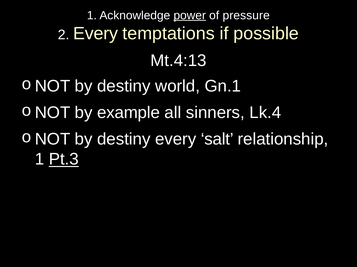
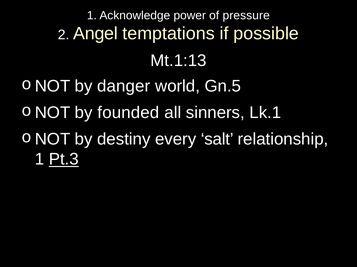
power underline: present -> none (190, 15)
2 Every: Every -> Angel (96, 34)
Mt.4:13: Mt.4:13 -> Mt.1:13 (178, 61)
destiny: destiny -> danger (124, 86)
Gn.1: Gn.1 -> Gn.5 (223, 86)
example: example -> founded (128, 113)
Lk.4: Lk.4 -> Lk.1 (265, 113)
